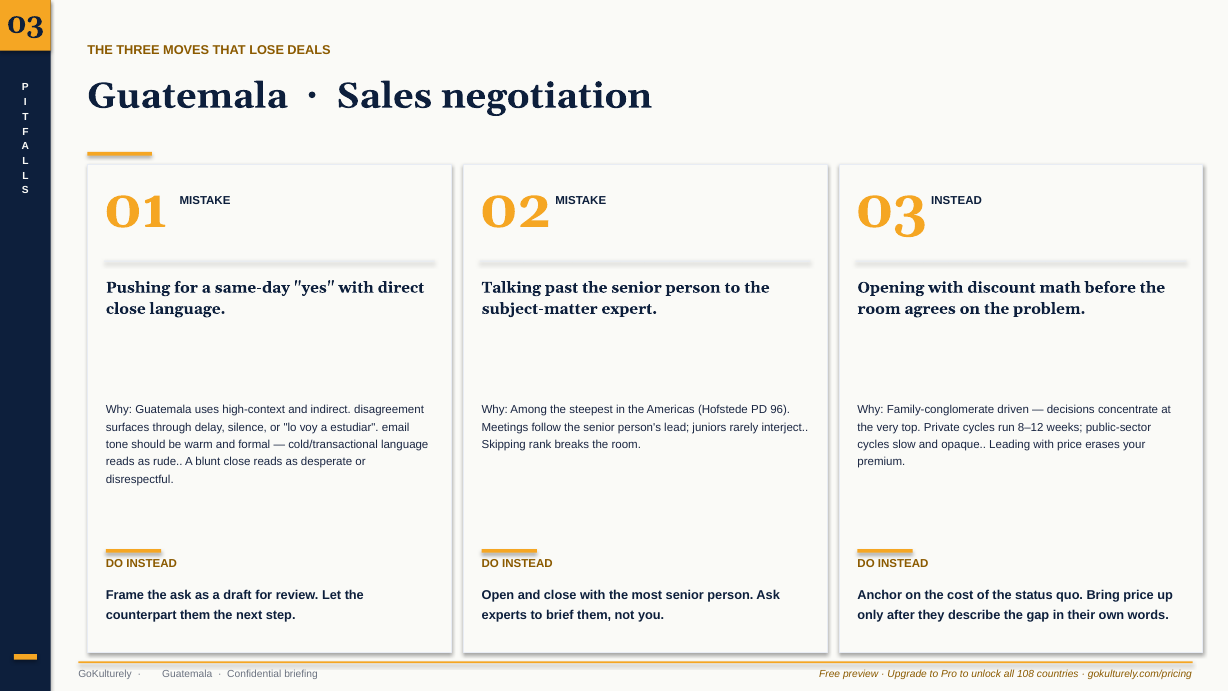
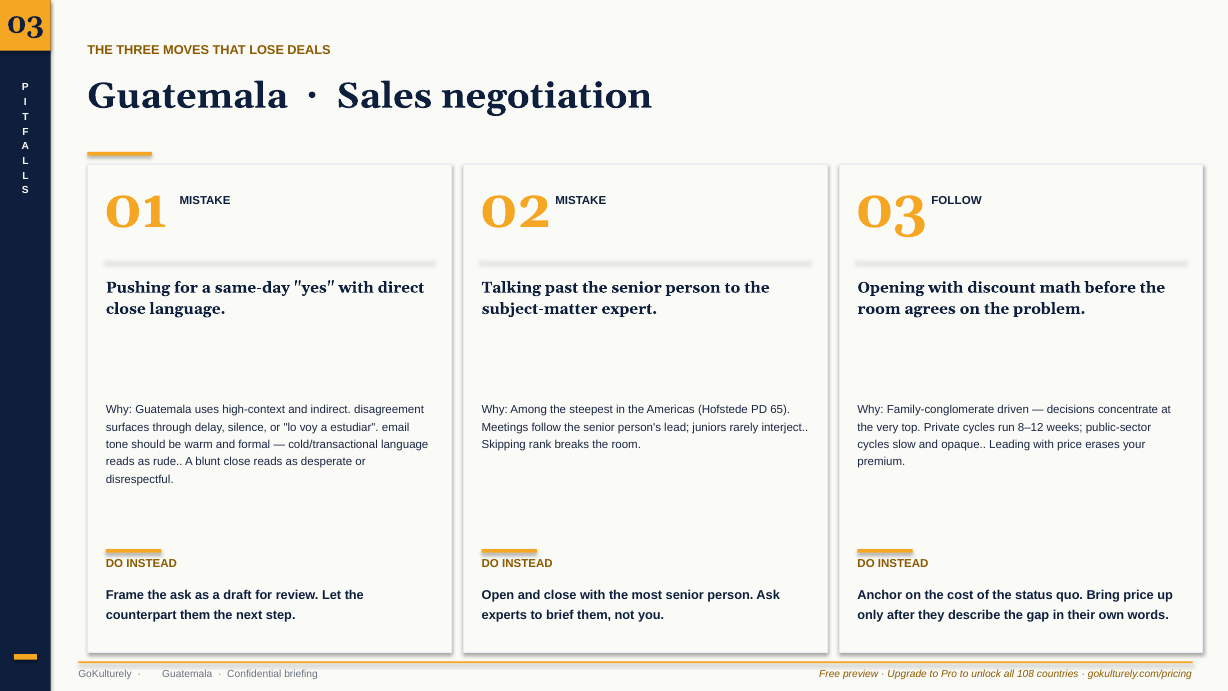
03 INSTEAD: INSTEAD -> FOLLOW (957, 201)
96: 96 -> 65 (780, 410)
